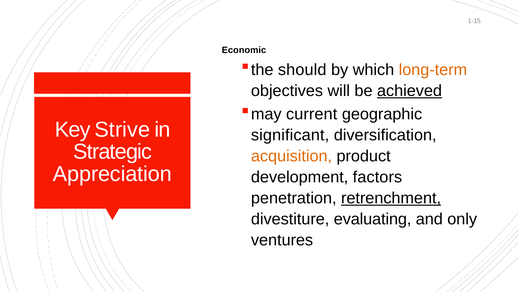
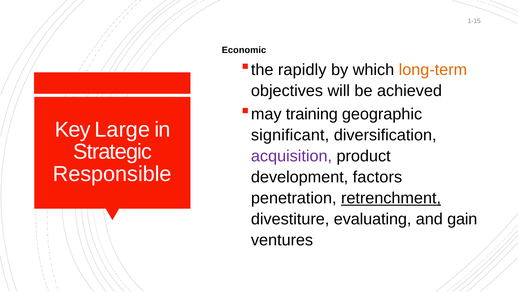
should: should -> rapidly (302, 70)
achieved underline: present -> none (410, 91)
current: current -> training (312, 114)
Strive: Strive -> Large (122, 130)
acquisition colour: orange -> purple (292, 156)
Appreciation: Appreciation -> Responsible (112, 174)
only: only -> gain (462, 219)
